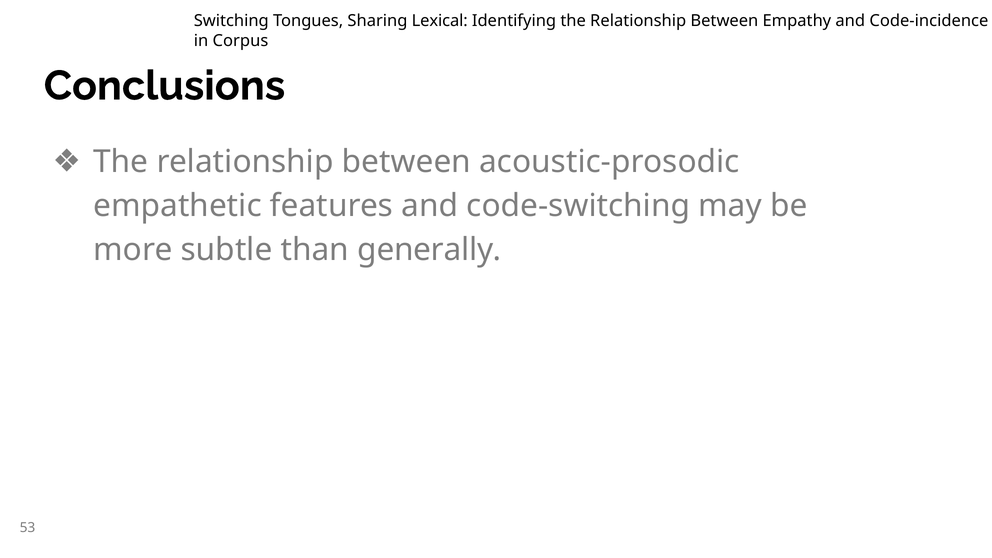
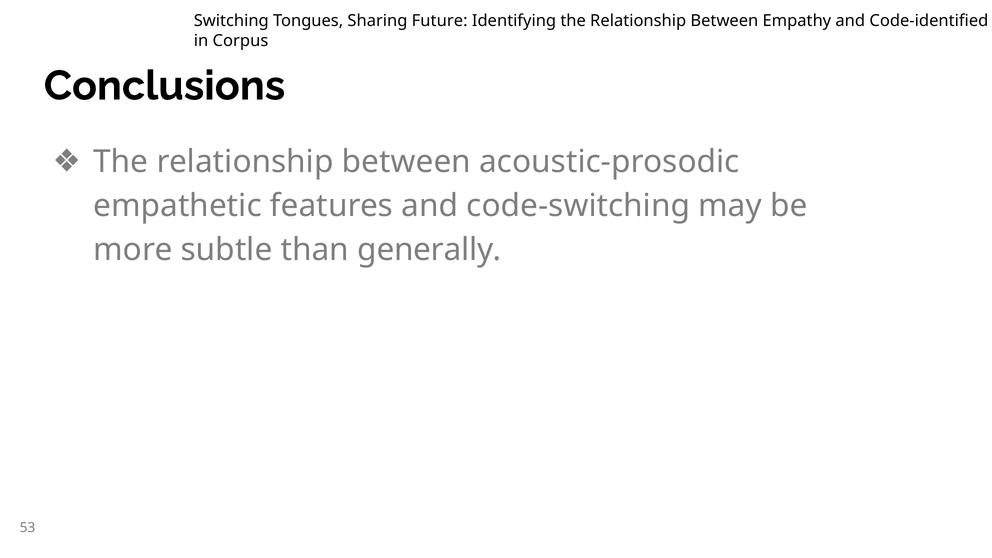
Lexical: Lexical -> Future (440, 21)
Code-incidence: Code-incidence -> Code-identified (929, 21)
